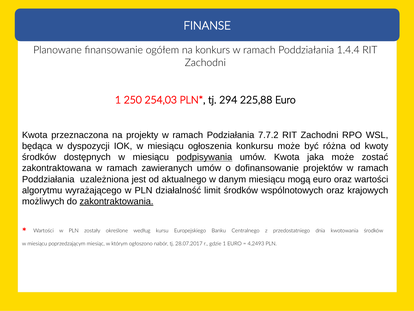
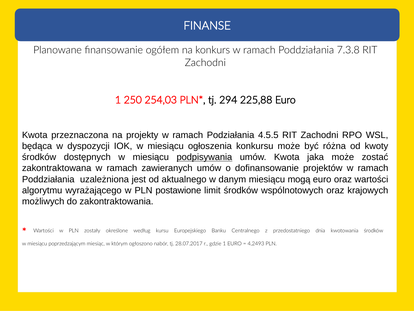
1.4.4: 1.4.4 -> 7.3.8 (348, 50)
7.7.2: 7.7.2 -> 4.5.5 (268, 135)
działalność: działalność -> postawione (178, 190)
zakontraktowania underline: present -> none (117, 201)
